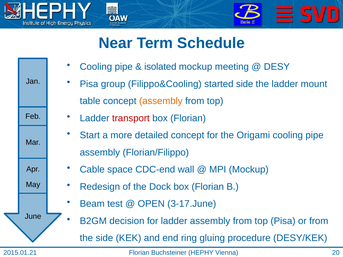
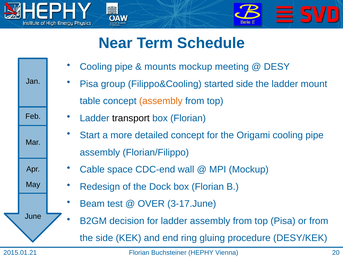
isolated: isolated -> mounts (160, 67)
transport colour: red -> black (131, 118)
OPEN: OPEN -> OVER (151, 204)
